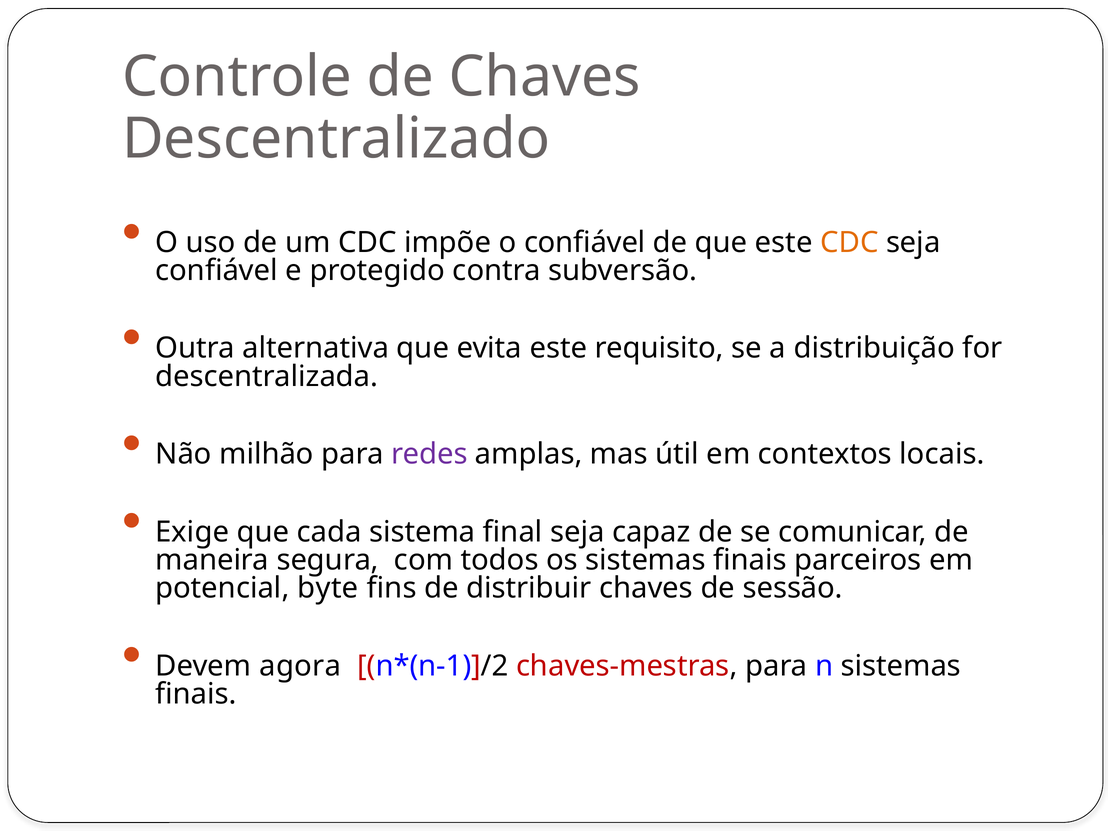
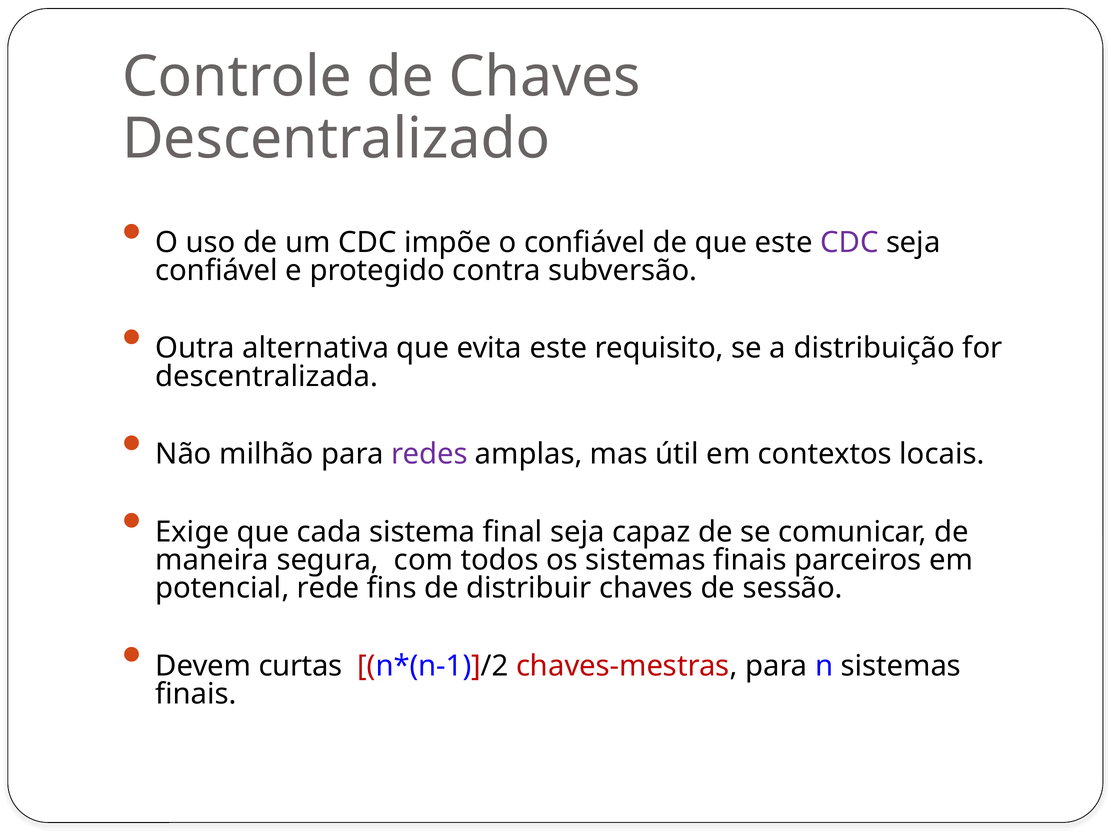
CDC colour: orange -> purple (849, 242)
byte: byte -> rede (328, 588)
agora: agora -> curtas (301, 665)
